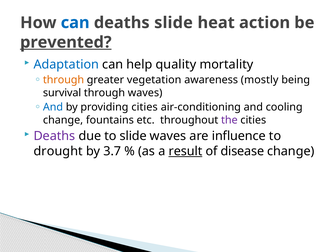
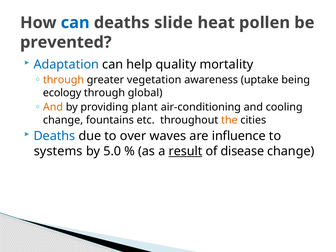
action: action -> pollen (265, 23)
prevented underline: present -> none (66, 42)
mostly: mostly -> uptake (260, 80)
survival: survival -> ecology (62, 93)
through waves: waves -> global (145, 93)
And colour: blue -> orange (53, 107)
providing cities: cities -> plant (145, 107)
the colour: purple -> orange (229, 120)
Deaths colour: purple -> blue (54, 136)
to slide: slide -> over (133, 136)
drought: drought -> systems (58, 151)
3.7: 3.7 -> 5.0 (112, 151)
